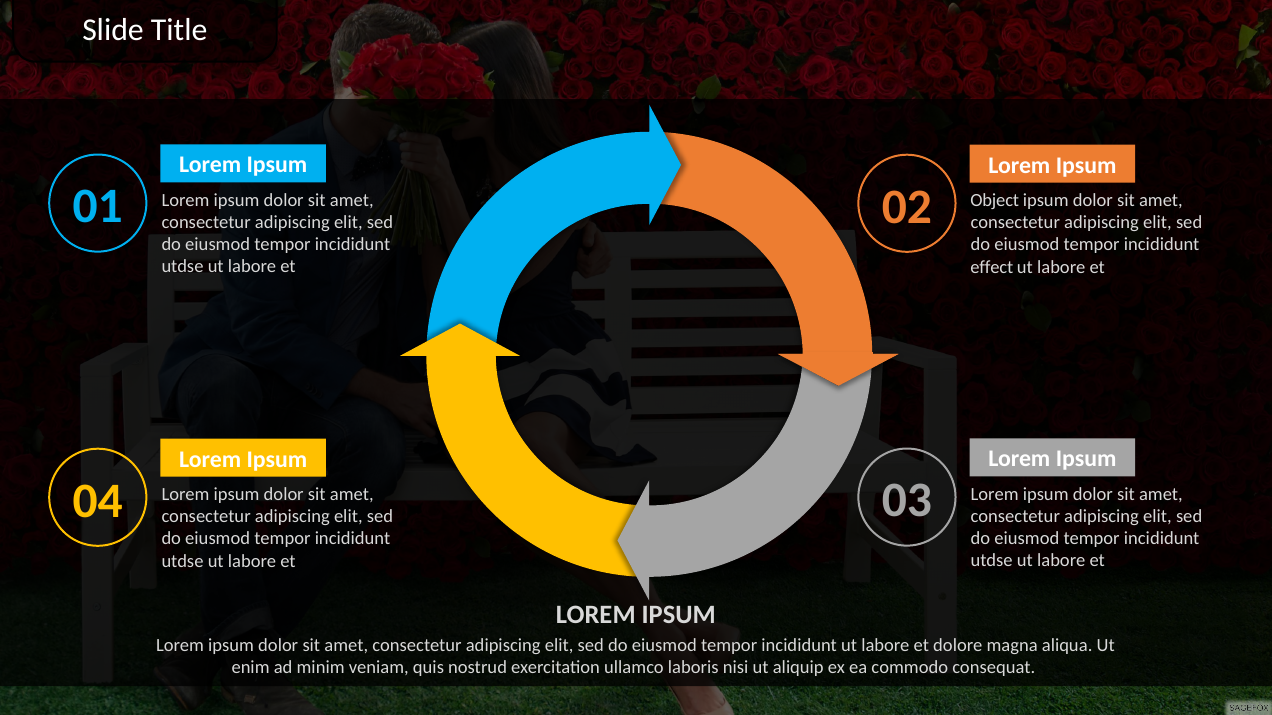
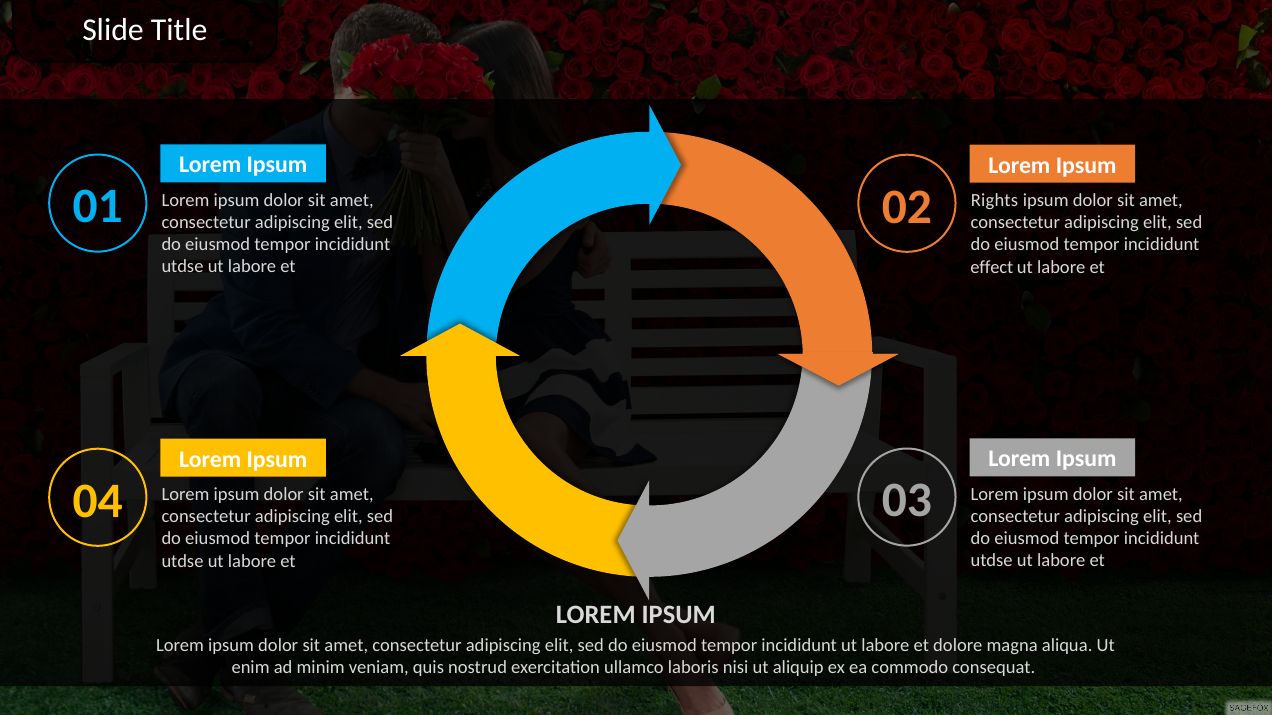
Object: Object -> Rights (995, 200)
